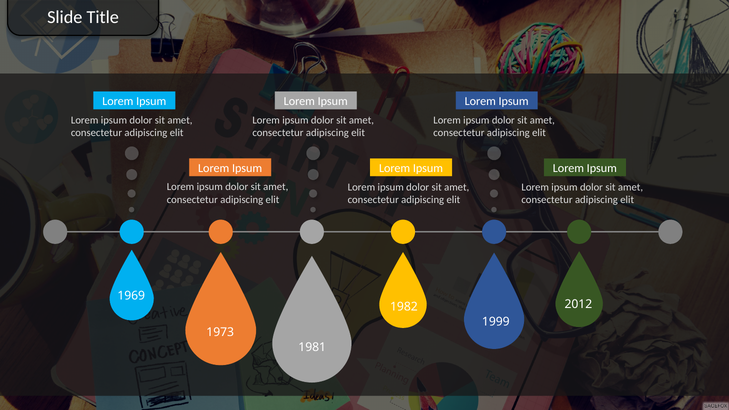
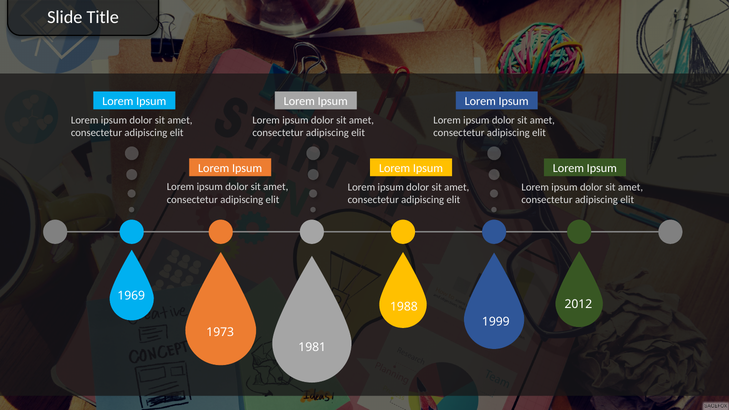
1982: 1982 -> 1988 (404, 307)
